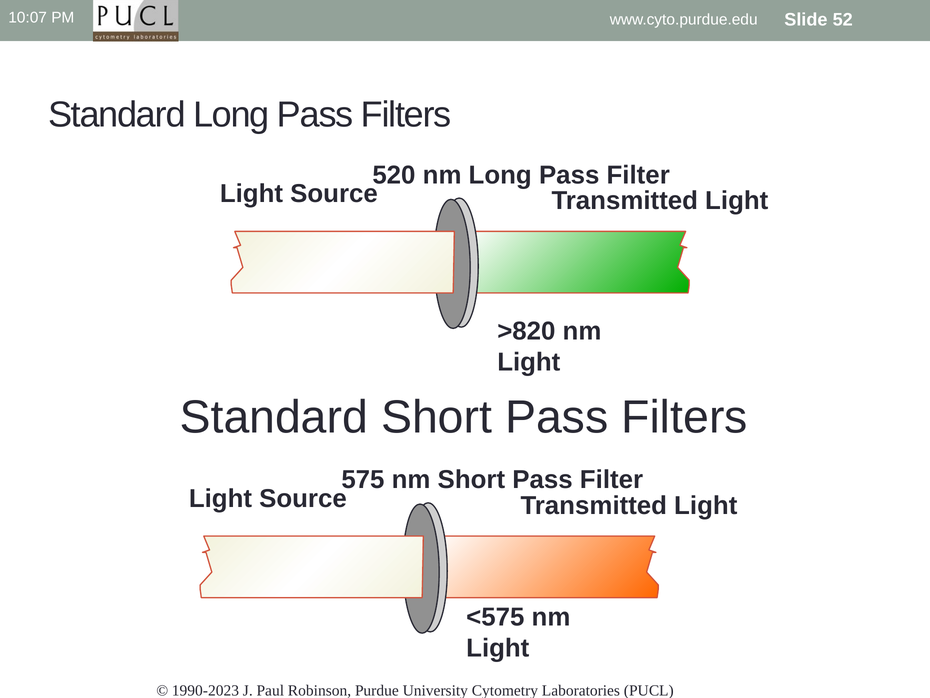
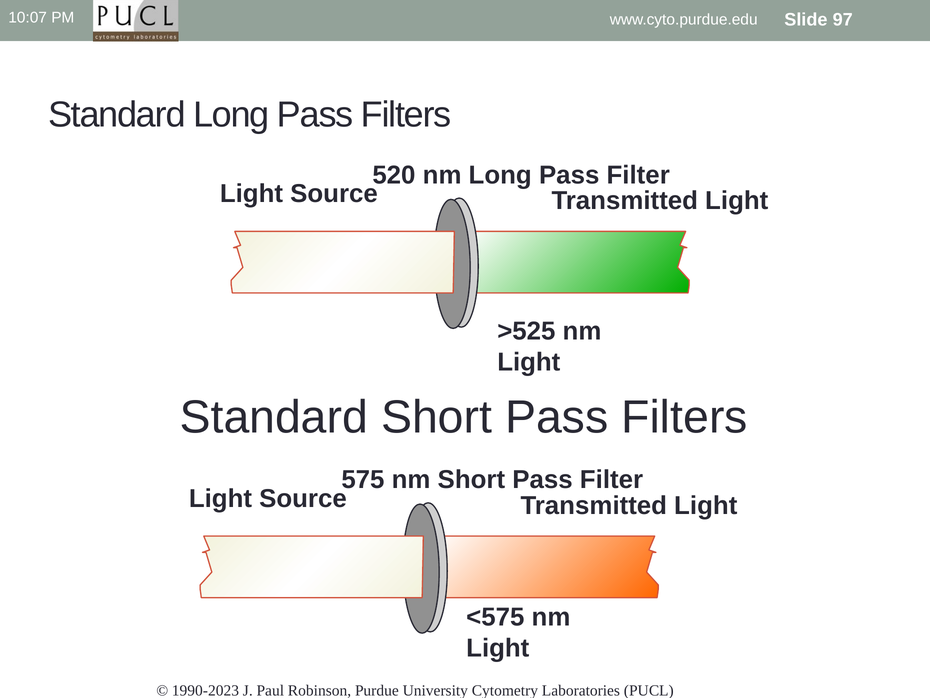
52: 52 -> 97 (843, 20)
>820: >820 -> >525 (526, 331)
